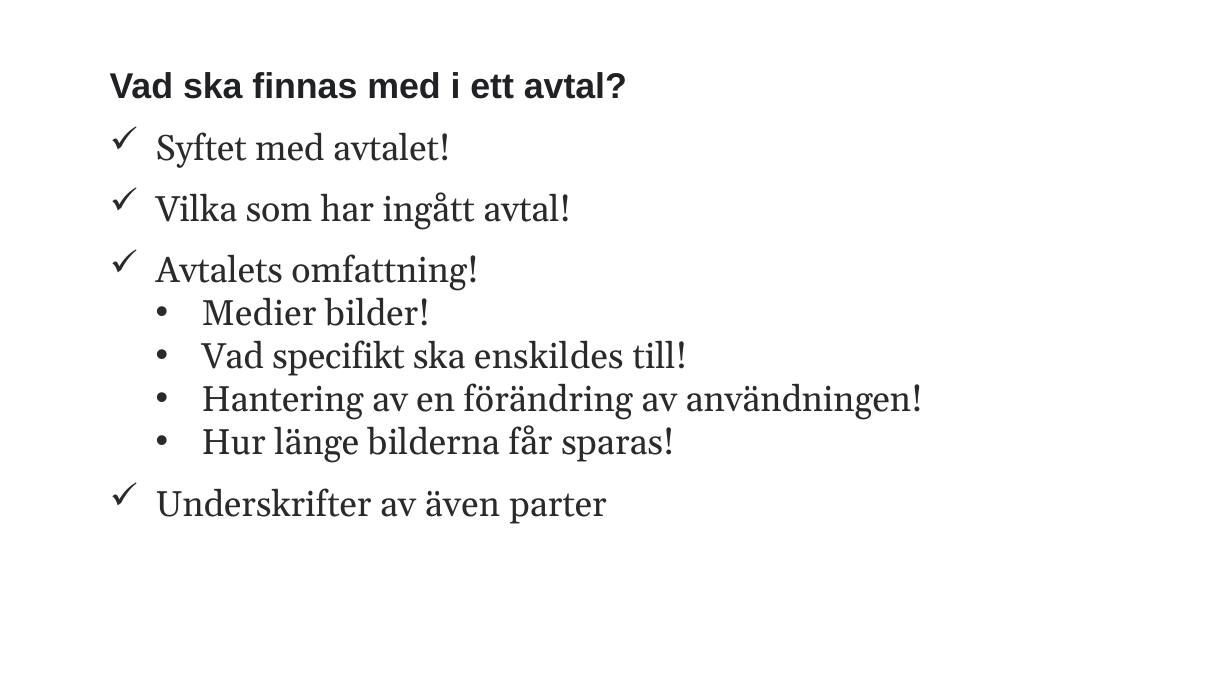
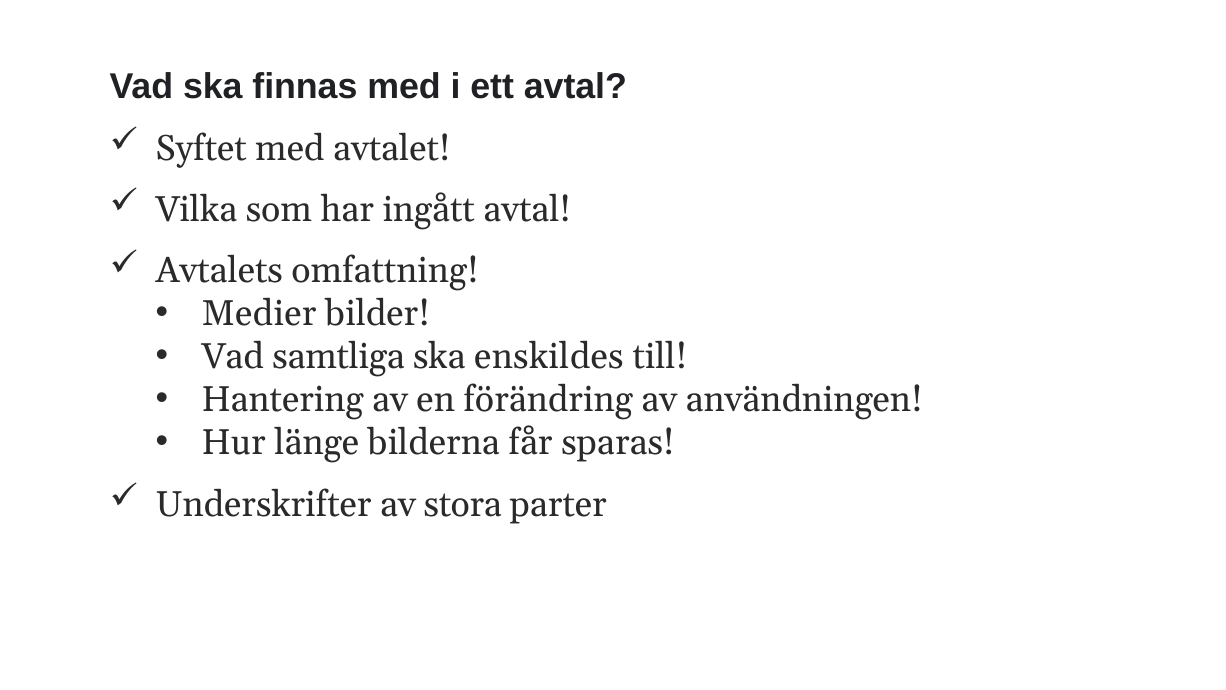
specifikt: specifikt -> samtliga (339, 357)
även: även -> stora (463, 504)
